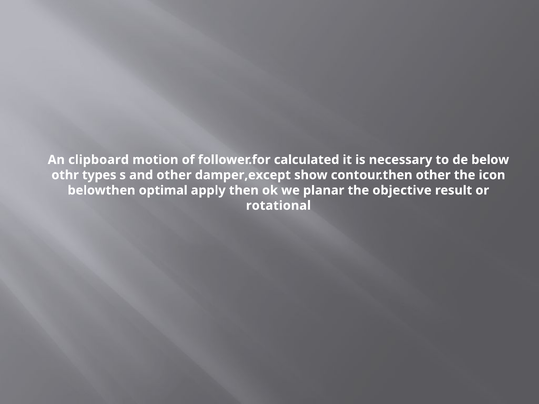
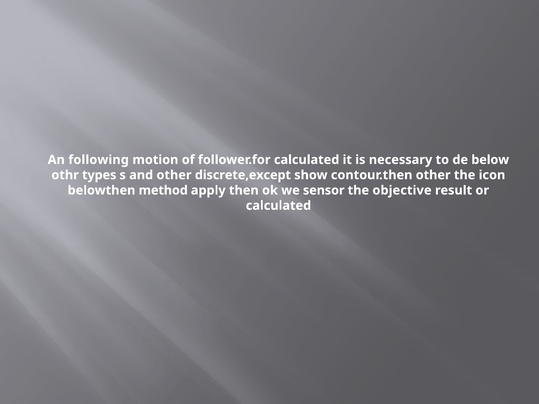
clipboard: clipboard -> following (99, 160)
damper,except: damper,except -> discrete,except (243, 175)
optimal: optimal -> method (163, 190)
planar: planar -> sensor (324, 190)
rotational: rotational -> calculated (278, 206)
